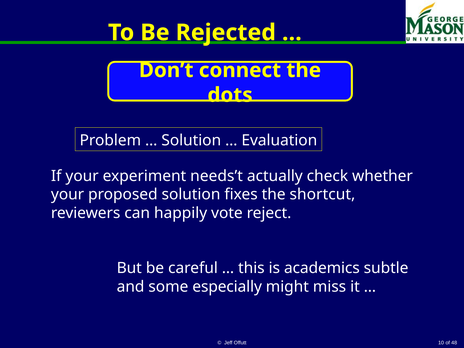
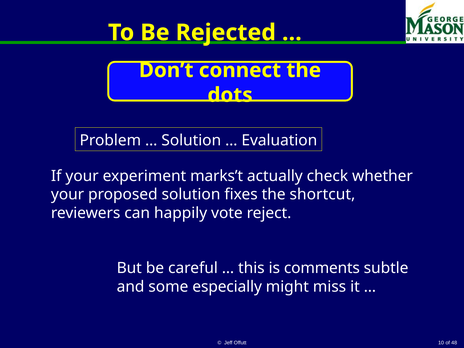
needs’t: needs’t -> marks’t (217, 176)
academics: academics -> comments (322, 268)
